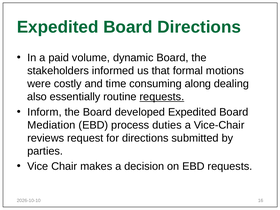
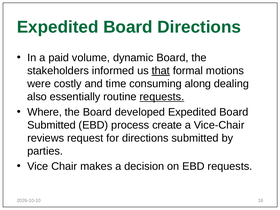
that underline: none -> present (161, 71)
Inform: Inform -> Where (45, 112)
Mediation: Mediation -> Submitted (51, 125)
duties: duties -> create (167, 125)
